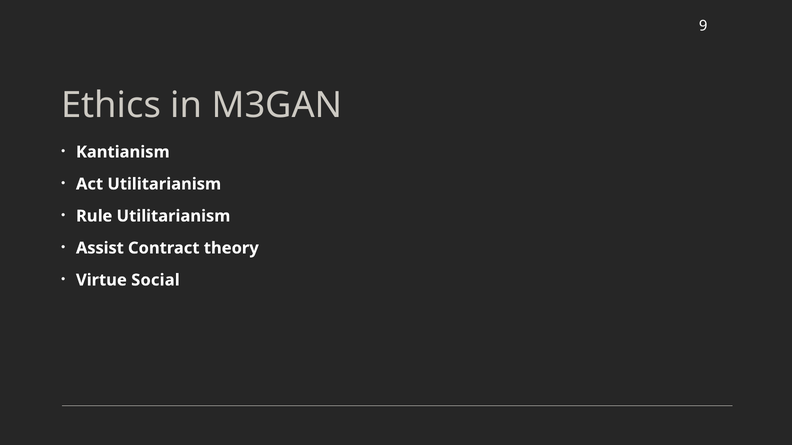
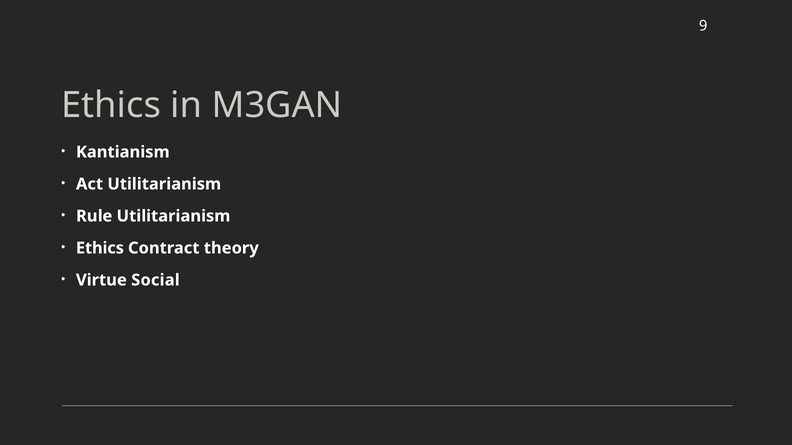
Assist: Assist -> Ethics (100, 248)
